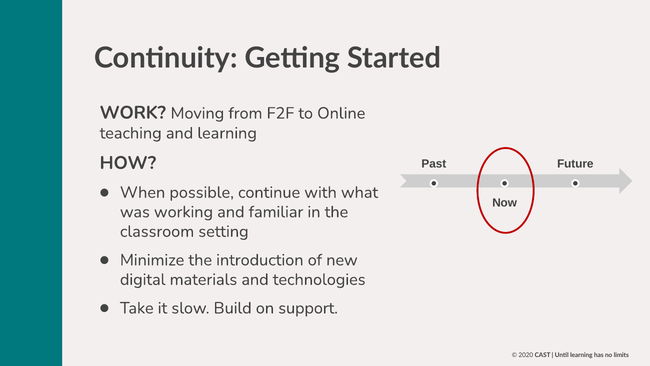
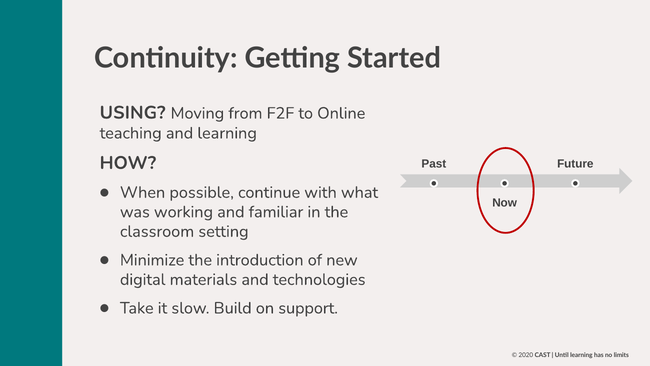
WORK: WORK -> USING (133, 113)
